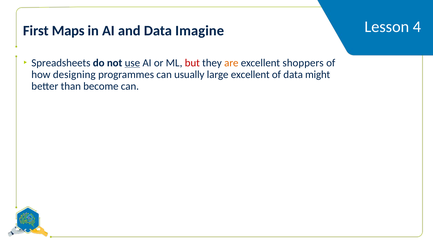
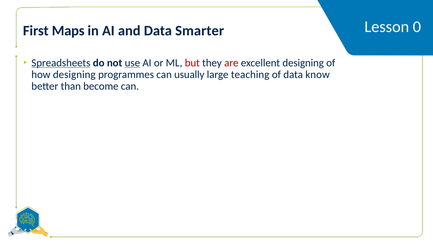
4: 4 -> 0 (417, 27)
Imagine: Imagine -> Smarter (200, 31)
Spreadsheets underline: none -> present (61, 63)
are colour: orange -> red (231, 63)
excellent shoppers: shoppers -> designing (303, 63)
large excellent: excellent -> teaching (250, 74)
might: might -> know (318, 74)
